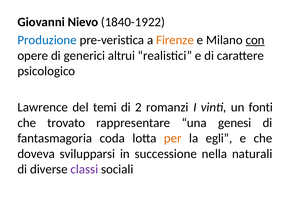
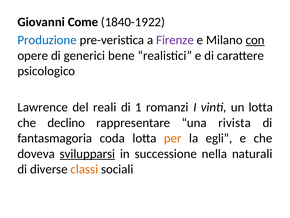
Nievo: Nievo -> Come (83, 22)
Firenze colour: orange -> purple (175, 40)
altrui: altrui -> bene (121, 55)
temi: temi -> reali (105, 107)
2: 2 -> 1 (138, 107)
un fonti: fonti -> lotta (261, 107)
trovato: trovato -> declino (66, 122)
genesi: genesi -> rivista (235, 122)
svilupparsi underline: none -> present (87, 153)
classi colour: purple -> orange (84, 169)
